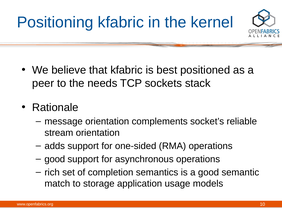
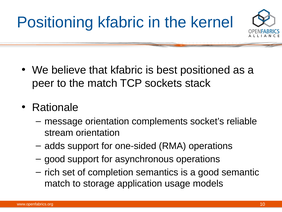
the needs: needs -> match (102, 83)
